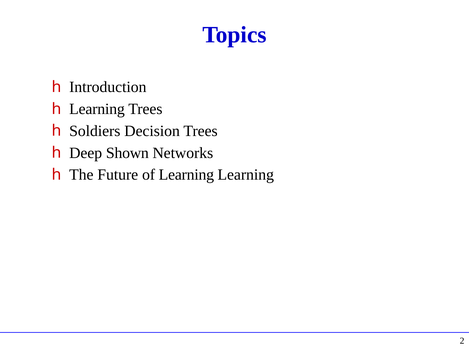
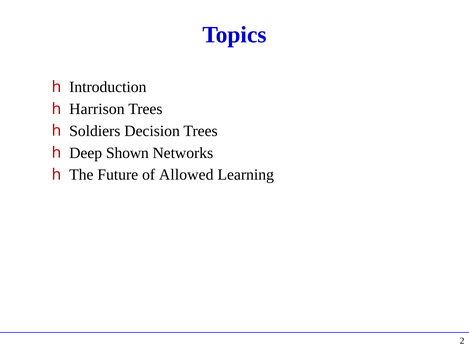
Learning: Learning -> Harrison (97, 109)
of Learning: Learning -> Allowed (186, 175)
